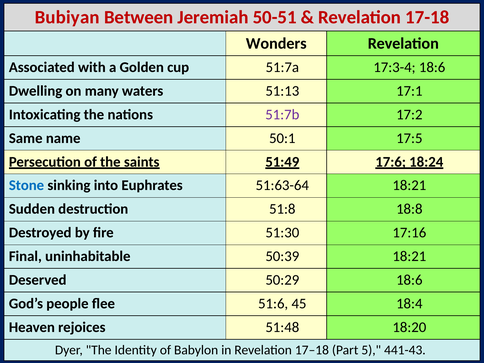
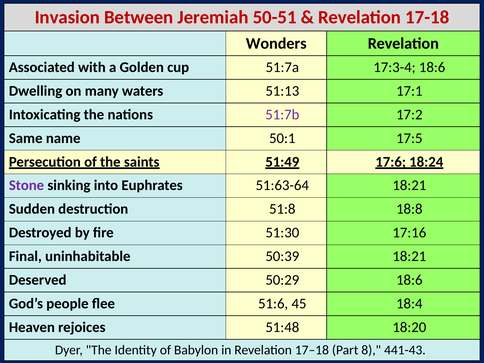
Bubiyan: Bubiyan -> Invasion (67, 17)
Stone colour: blue -> purple (26, 185)
5: 5 -> 8 (371, 350)
